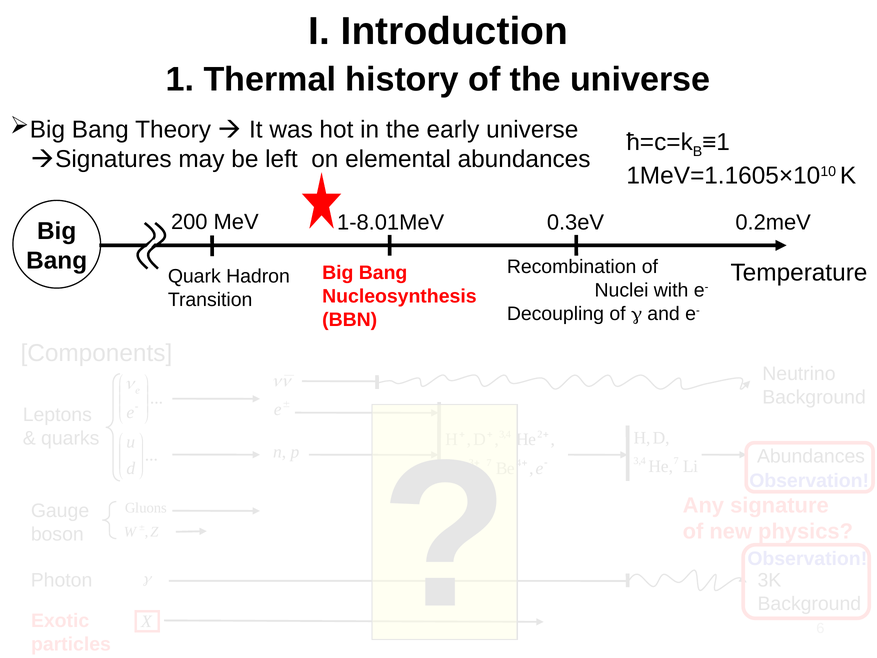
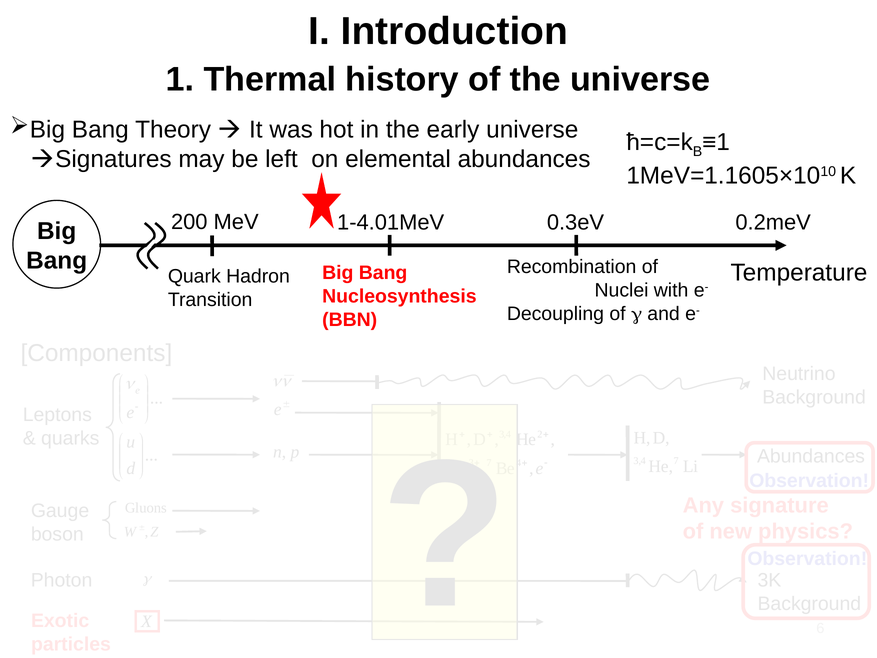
1-8.01MeV: 1-8.01MeV -> 1-4.01MeV (391, 222)
